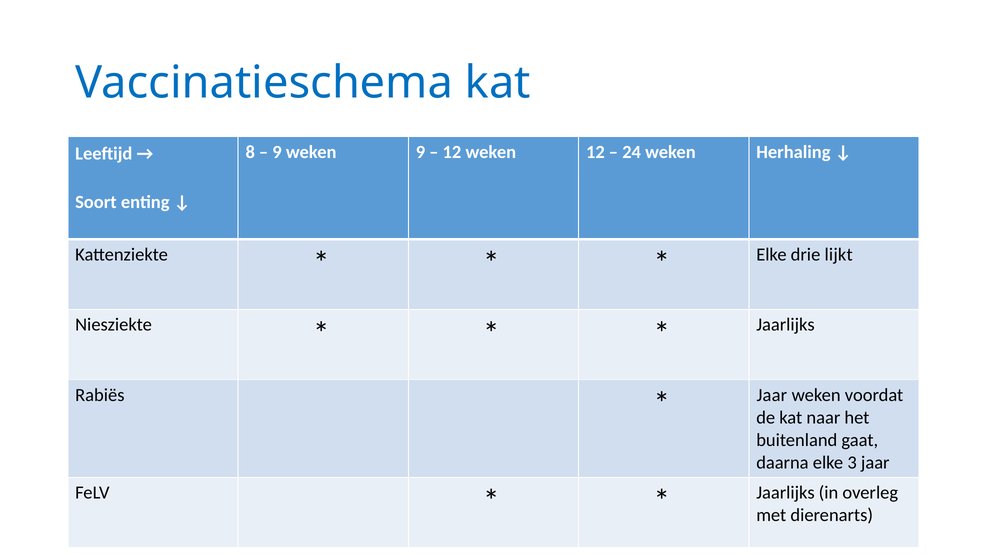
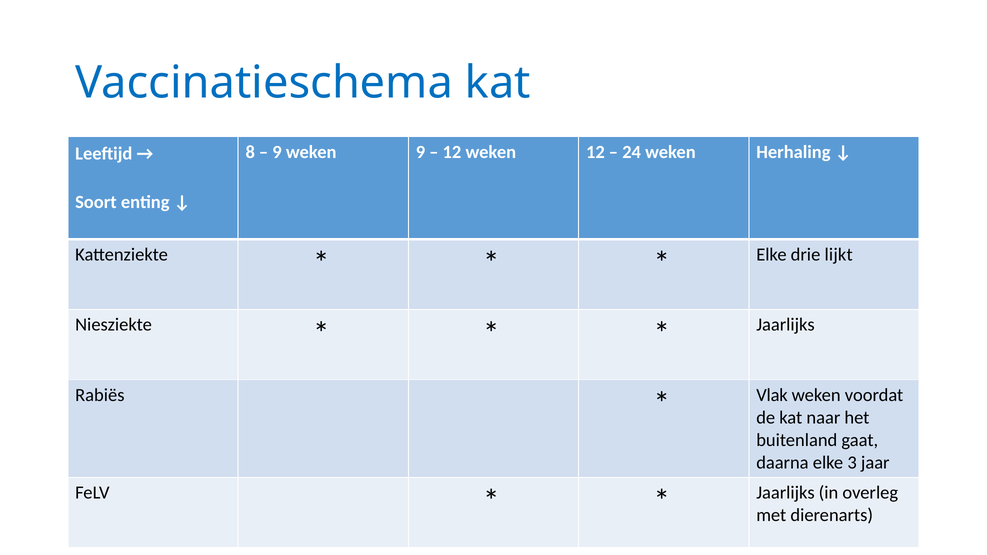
Jaar: Jaar -> Vlak (772, 395)
